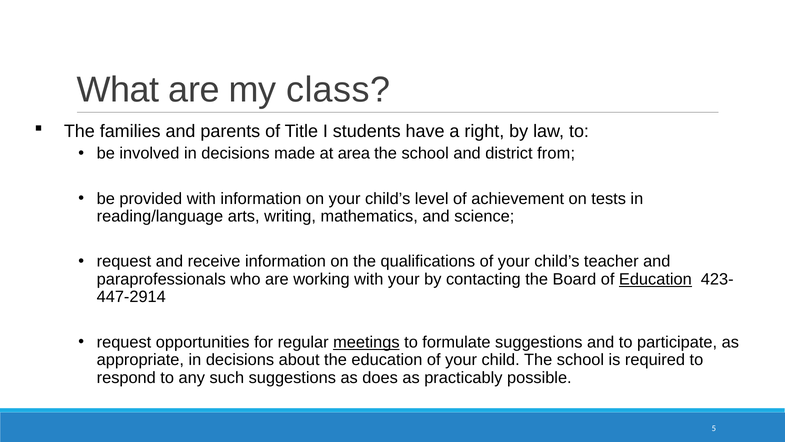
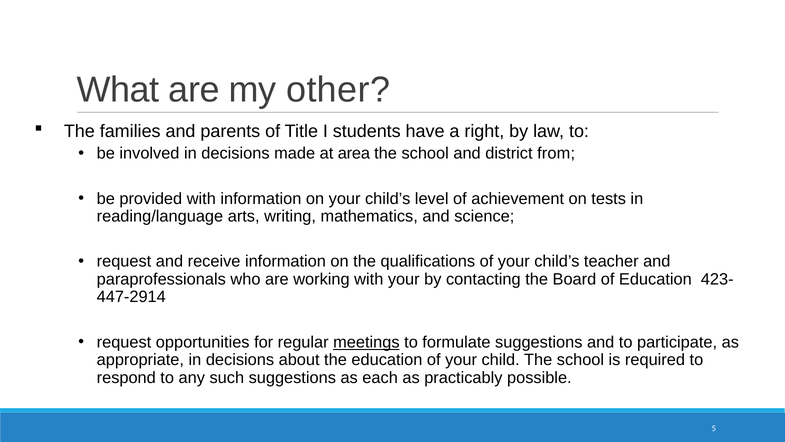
class: class -> other (338, 90)
Education underline: present -> none (655, 279)
does: does -> each (380, 377)
